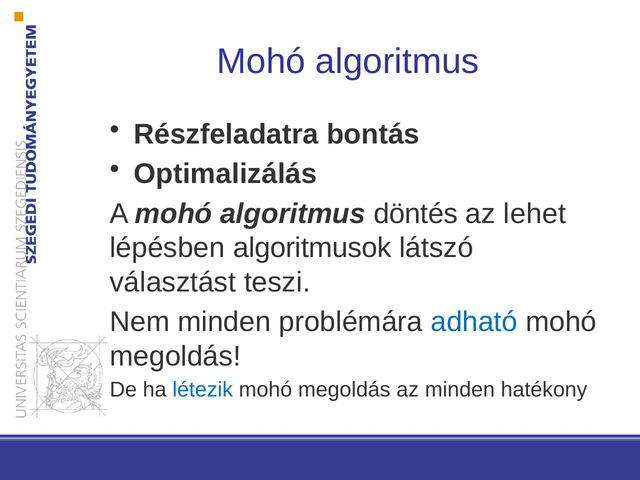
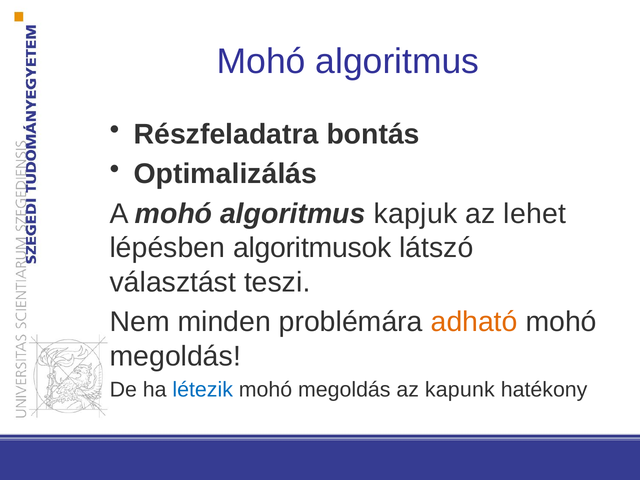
döntés: döntés -> kapjuk (416, 214)
adható colour: blue -> orange (474, 322)
az minden: minden -> kapunk (460, 390)
